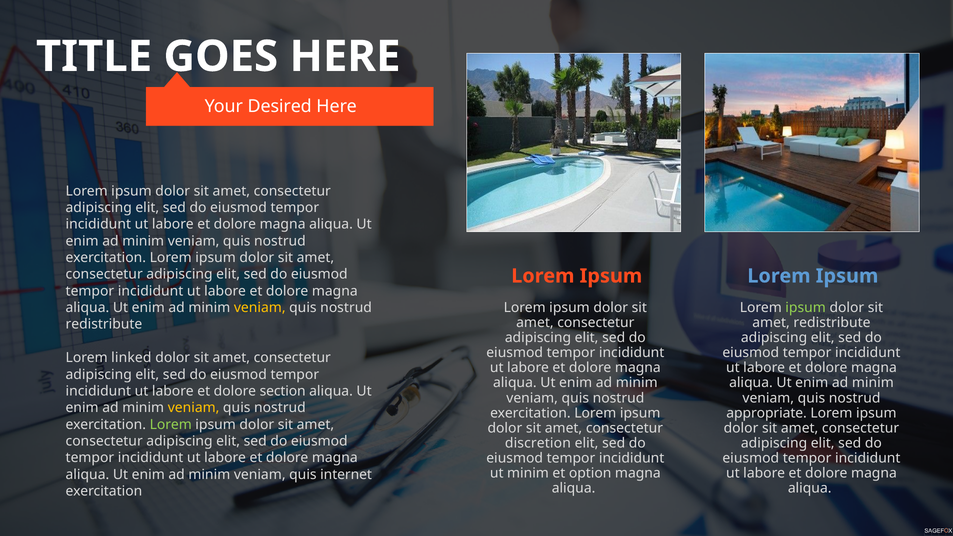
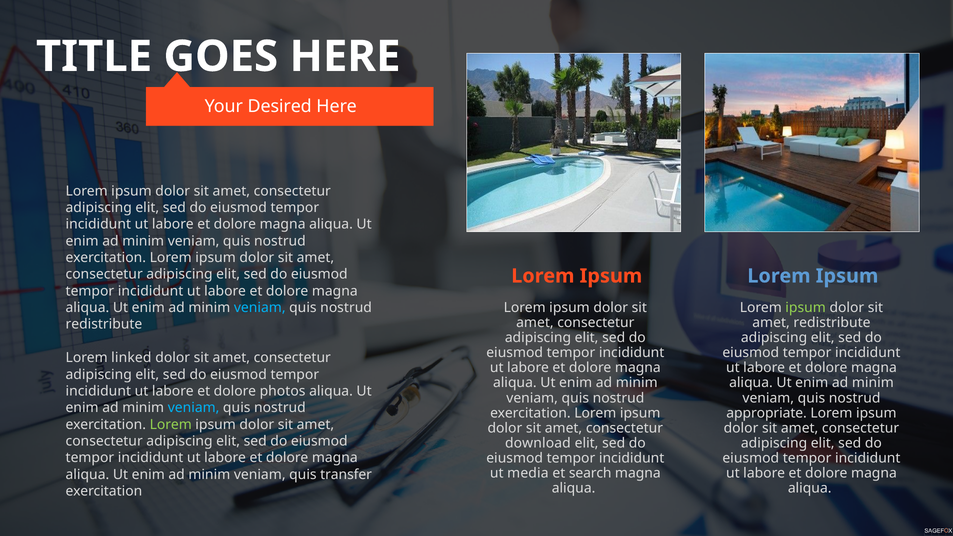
veniam colour: yellow -> light blue (260, 308)
section: section -> photos (283, 391)
veniam colour: yellow -> light blue (194, 408)
discretion: discretion -> download (538, 443)
ut minim: minim -> media (528, 473)
option: option -> search (590, 473)
internet: internet -> transfer (346, 475)
